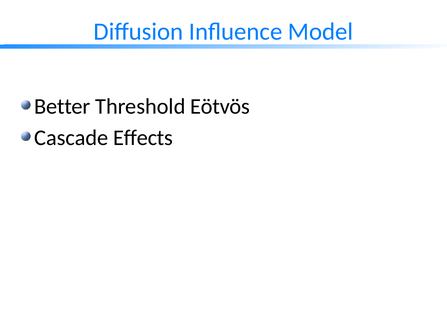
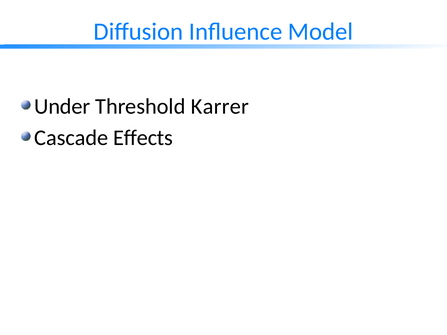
Better: Better -> Under (62, 107)
Eötvös: Eötvös -> Karrer (220, 107)
